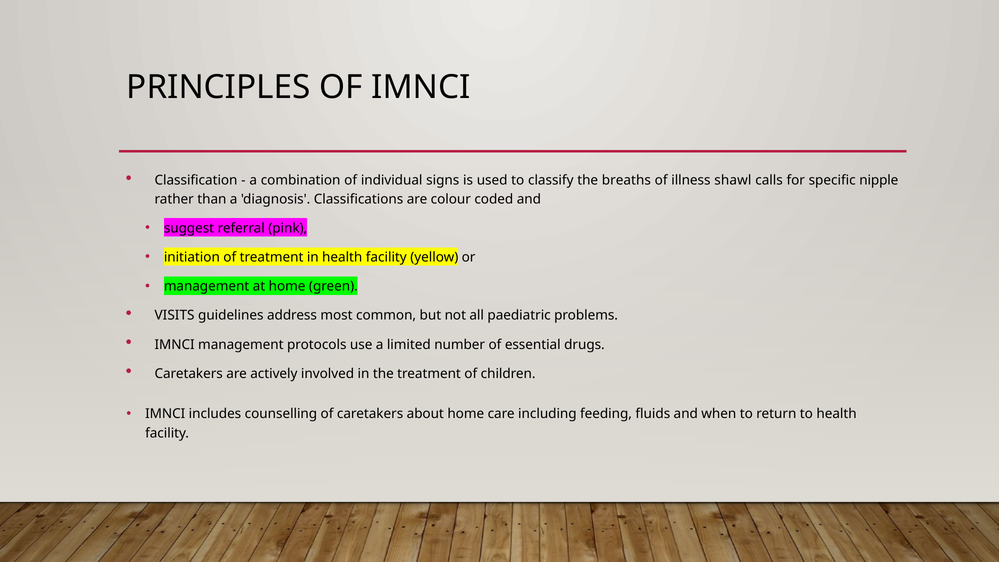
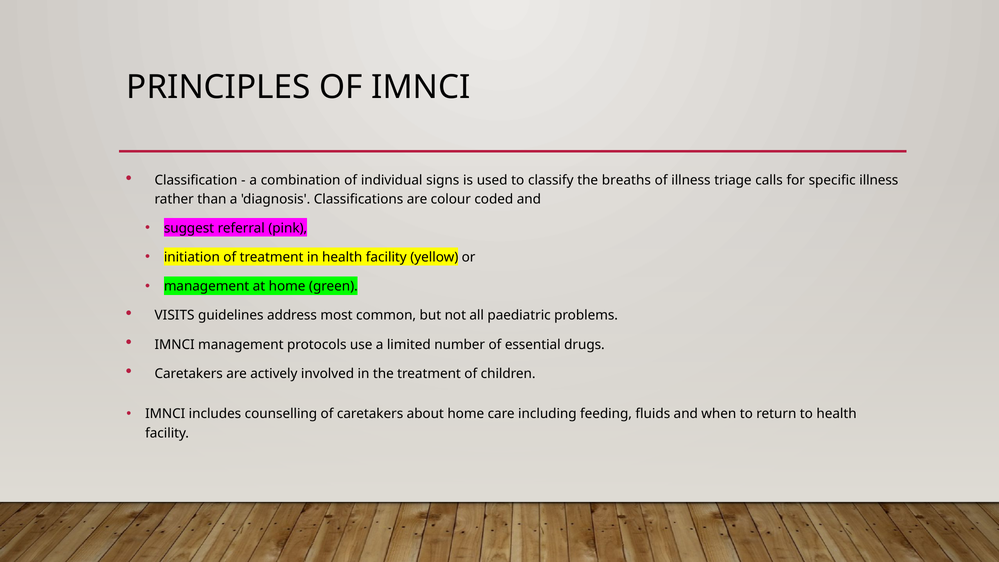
shawl: shawl -> triage (733, 180)
specific nipple: nipple -> illness (879, 180)
